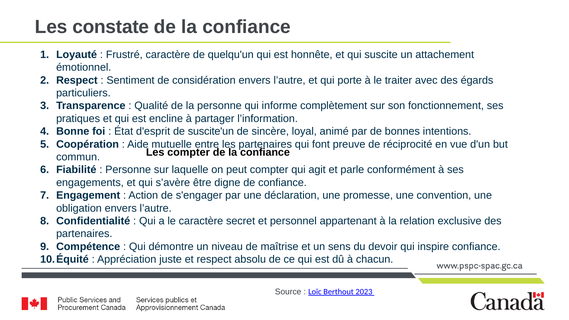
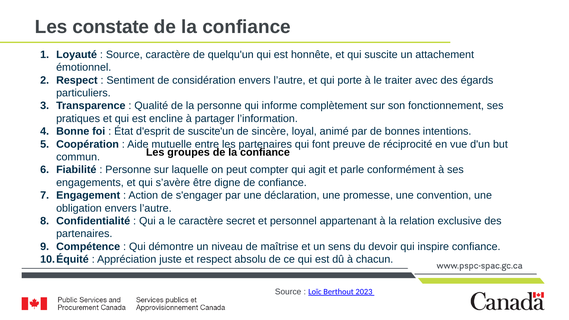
Frustré: Frustré -> Source (124, 55)
Les compter: compter -> groupes (189, 152)
